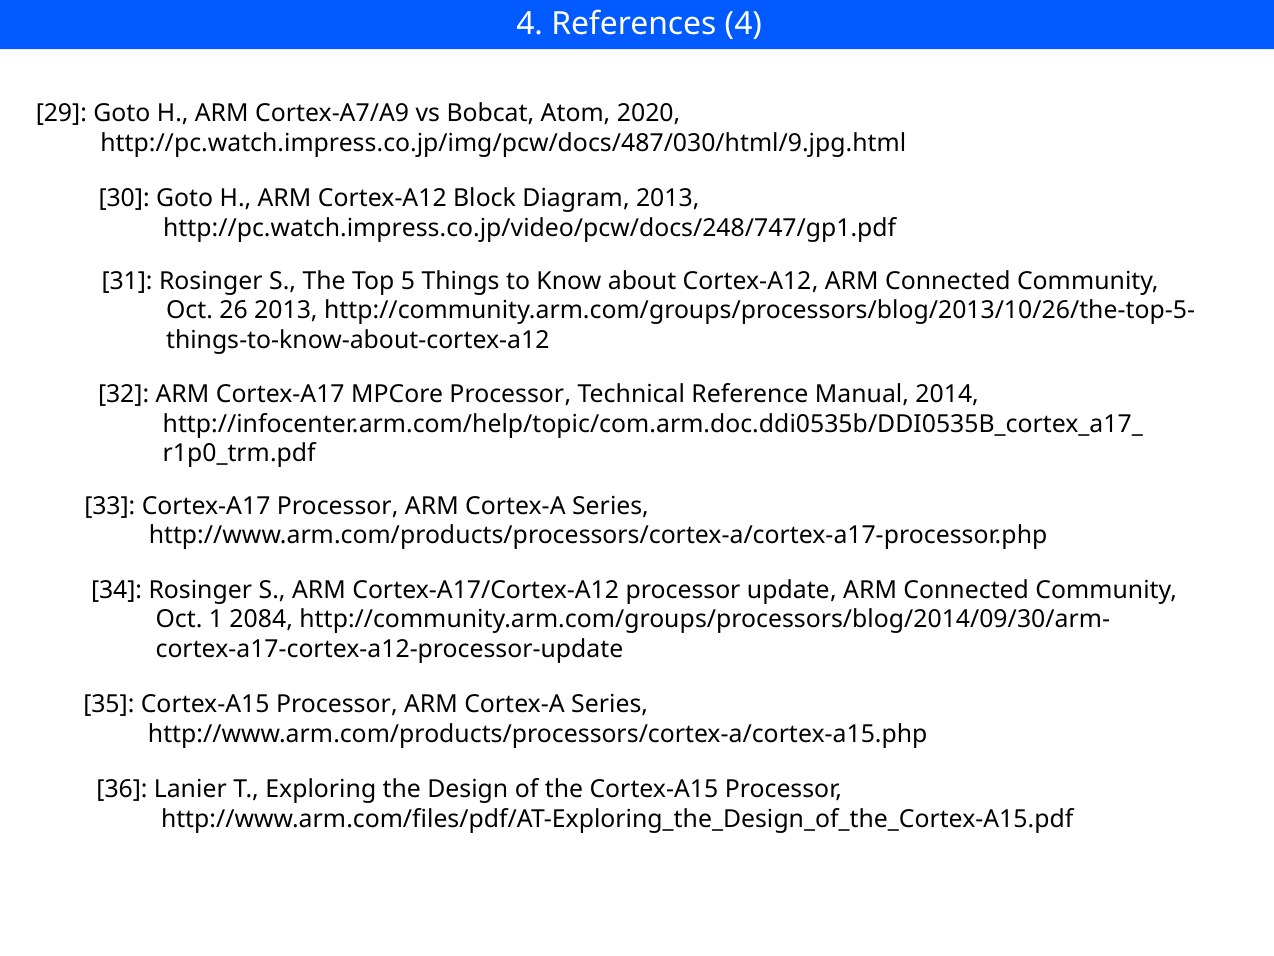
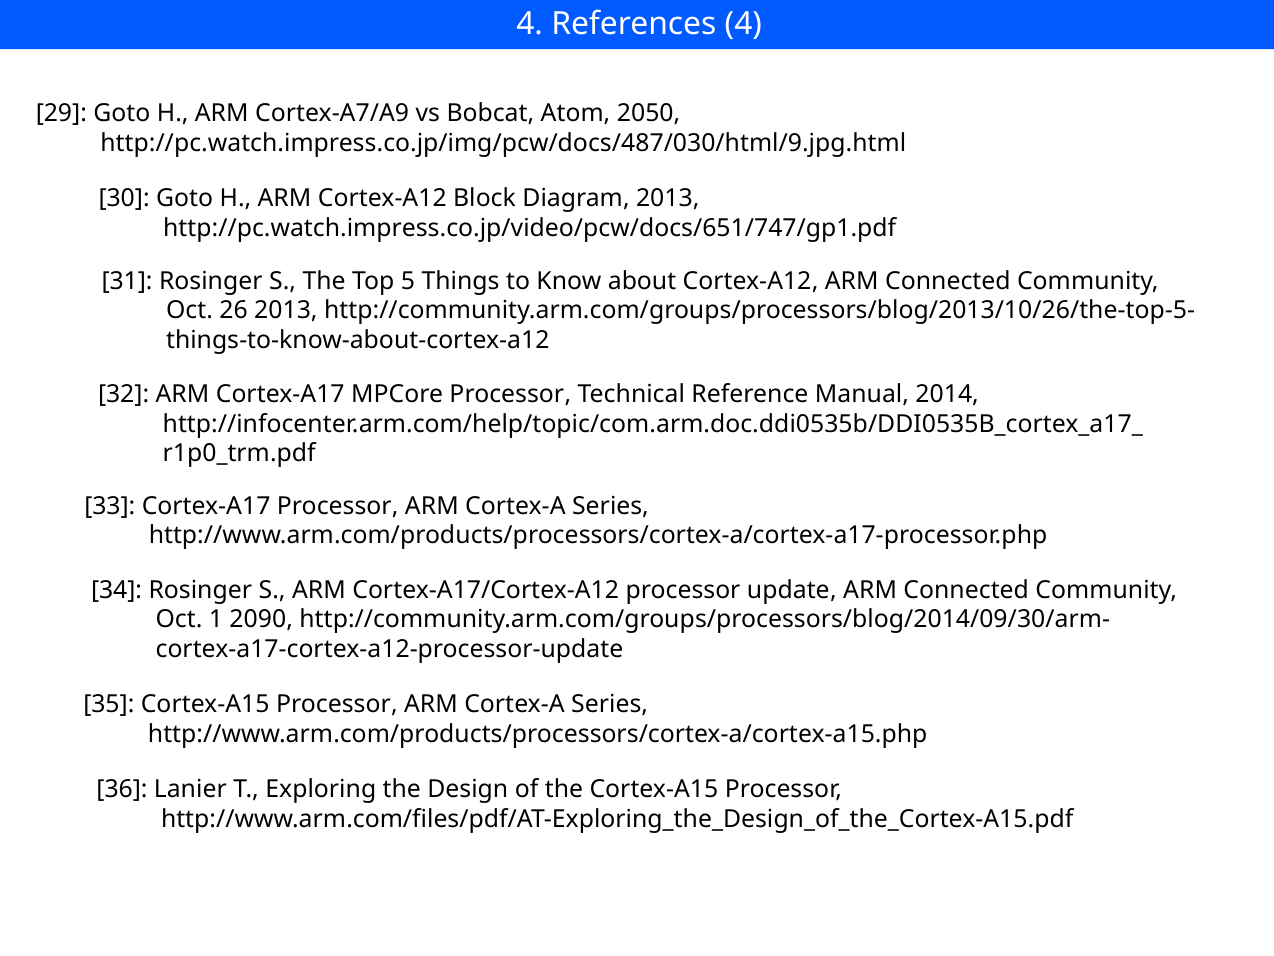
2020: 2020 -> 2050 (649, 114)
http://pc.watch.impress.co.jp/video/pcw/docs/248/747/gp1.pdf: http://pc.watch.impress.co.jp/video/pcw/docs/248/747/gp1.pdf -> http://pc.watch.impress.co.jp/video/pcw/docs/651/747/gp1.pdf (530, 228)
2084: 2084 -> 2090 (261, 619)
